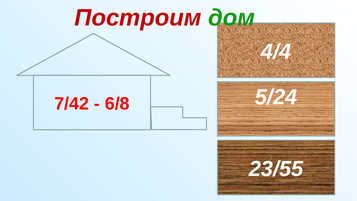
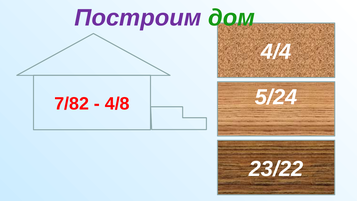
Построим colour: red -> purple (138, 18)
7/42: 7/42 -> 7/82 (72, 104)
6/8: 6/8 -> 4/8 (117, 104)
23/55: 23/55 -> 23/22 (276, 169)
